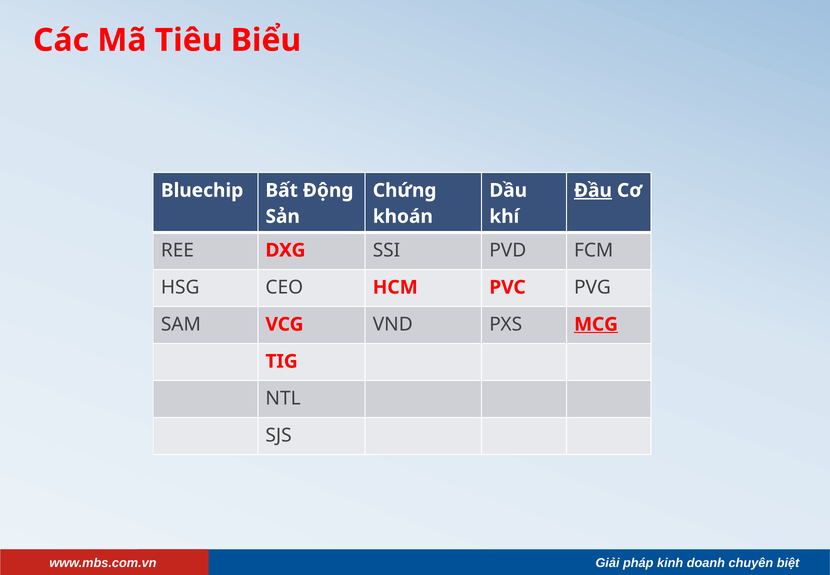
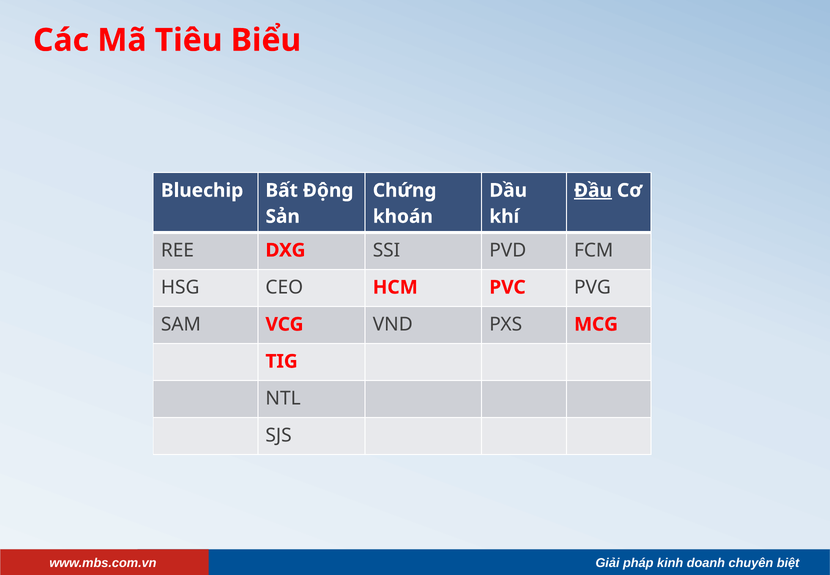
MCG underline: present -> none (596, 324)
